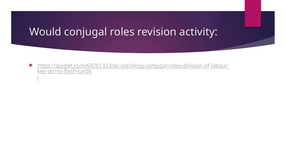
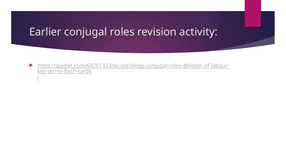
Would: Would -> Earlier (45, 32)
